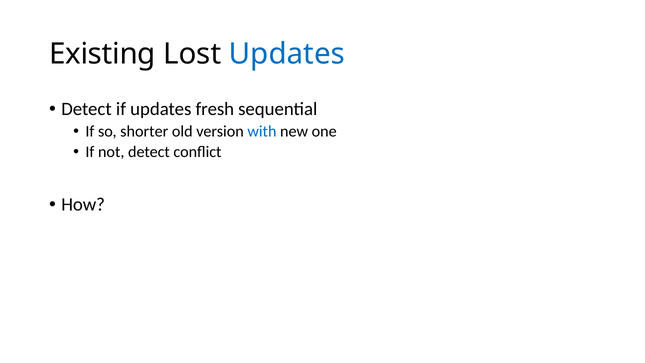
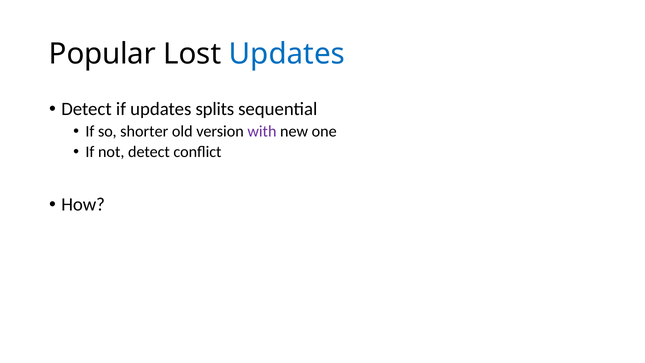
Existing: Existing -> Popular (102, 54)
fresh: fresh -> splits (215, 109)
with colour: blue -> purple (262, 131)
